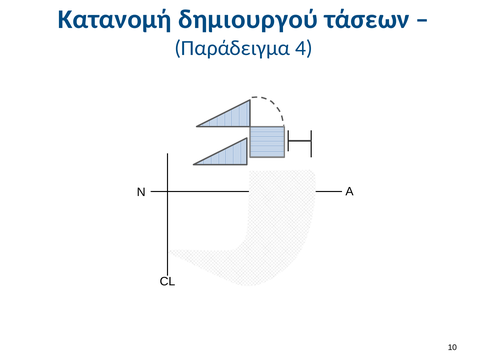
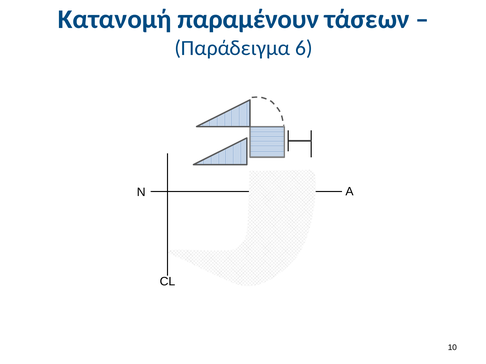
δημιουργού: δημιουργού -> παραμένουν (248, 19)
4: 4 -> 6 (304, 48)
